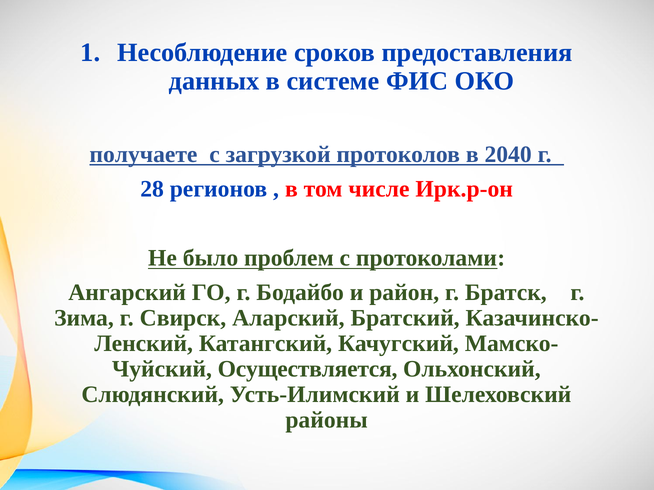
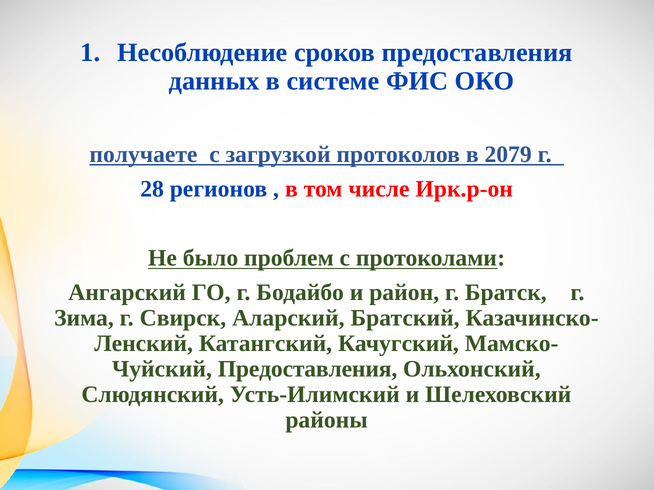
2040: 2040 -> 2079 (508, 155)
Осуществляется: Осуществляется -> Предоставления (308, 369)
